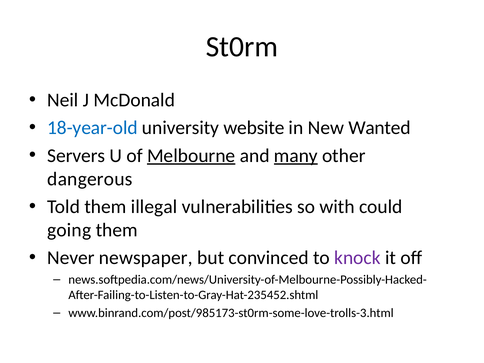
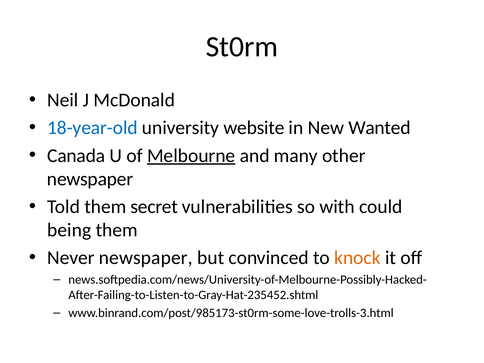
Servers: Servers -> Canada (76, 156)
many underline: present -> none (296, 156)
dangerous: dangerous -> newspaper (90, 179)
illegal: illegal -> secret (154, 207)
going: going -> being (69, 230)
knock colour: purple -> orange (357, 258)
